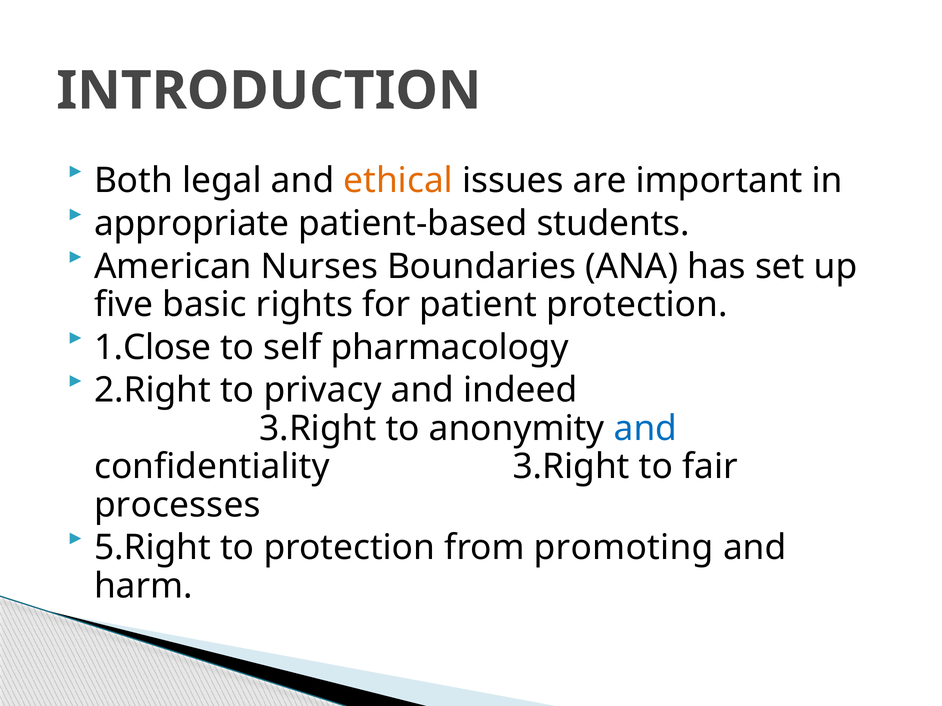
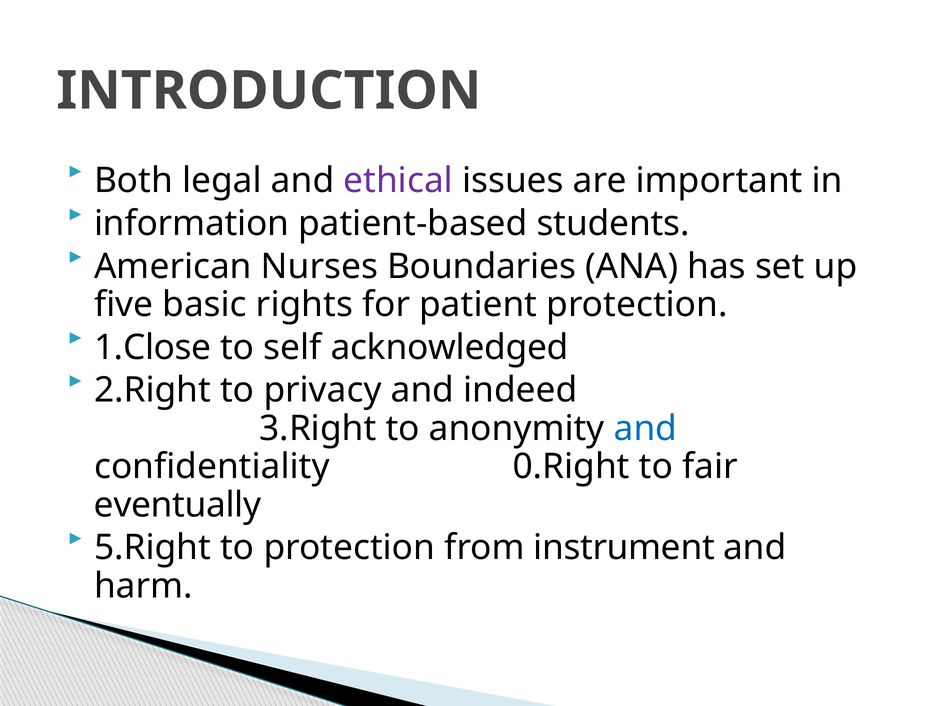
ethical colour: orange -> purple (398, 181)
appropriate: appropriate -> information (192, 224)
pharmacology: pharmacology -> acknowledged (450, 348)
confidentiality 3.Right: 3.Right -> 0.Right (571, 467)
processes: processes -> eventually (178, 505)
promoting: promoting -> instrument (624, 548)
